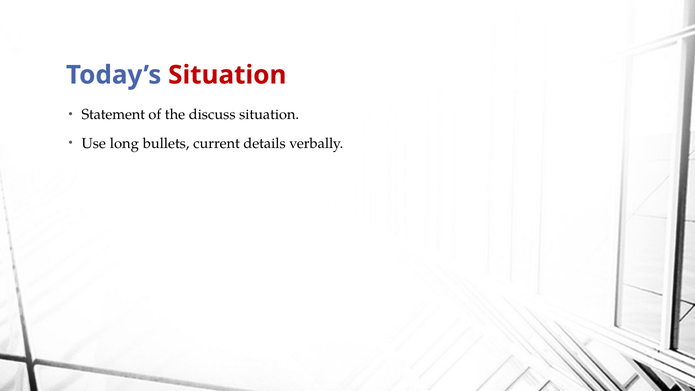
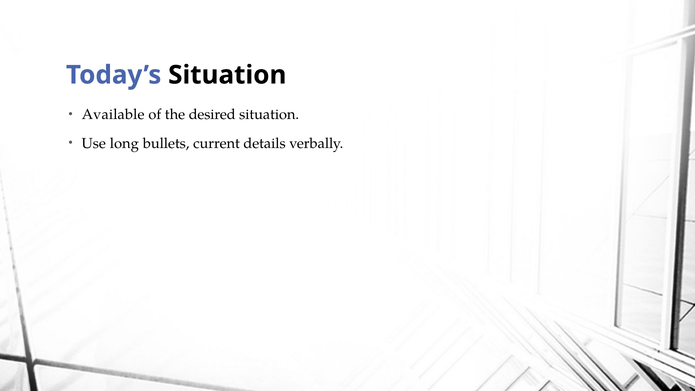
Situation colour: red -> black (227, 75)
Statement: Statement -> Available (113, 115)
discuss: discuss -> desired (212, 115)
